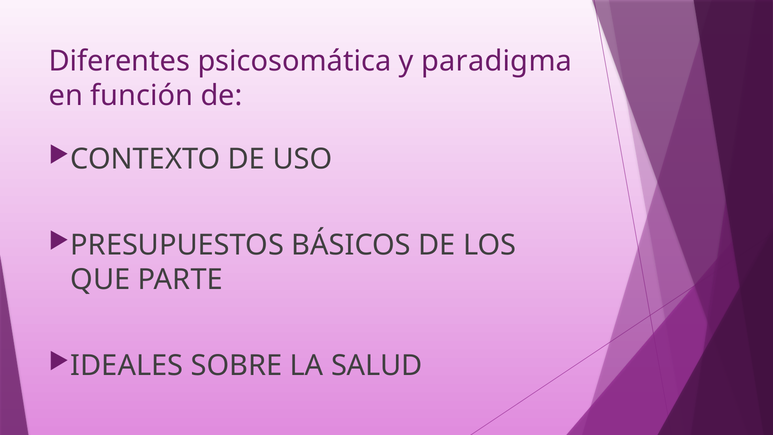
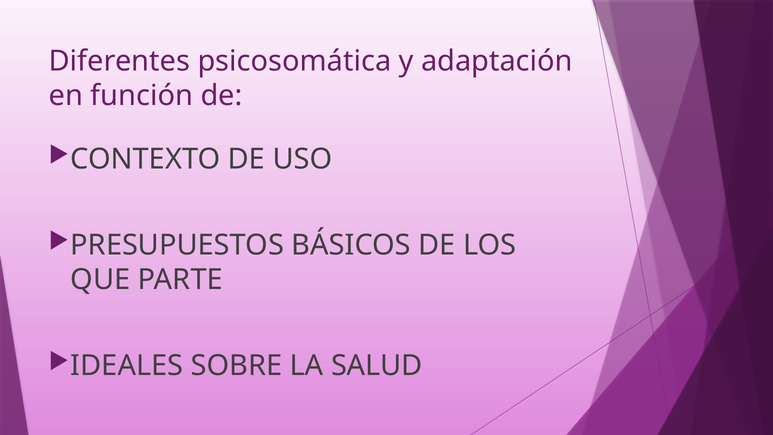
paradigma: paradigma -> adaptación (497, 61)
